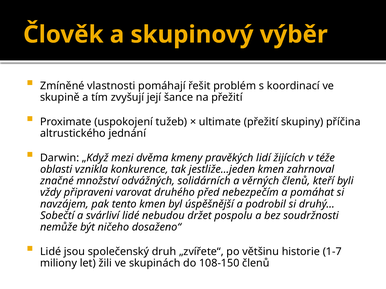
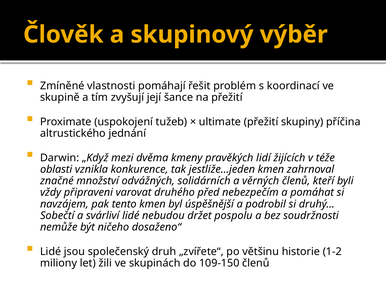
1-7: 1-7 -> 1-2 (332, 252)
108-150: 108-150 -> 109-150 (219, 264)
